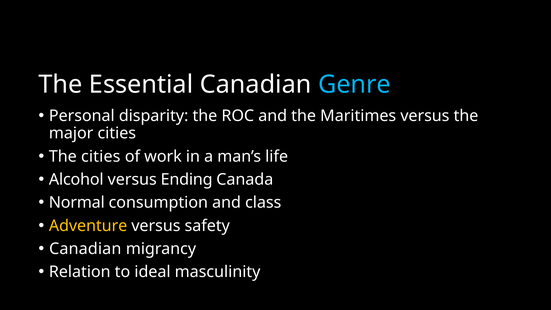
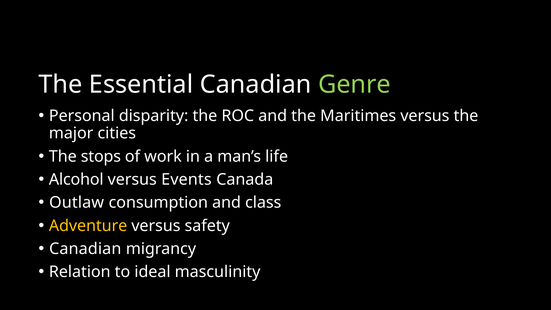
Genre colour: light blue -> light green (354, 84)
The cities: cities -> stops (101, 156)
Ending: Ending -> Events (186, 180)
Normal: Normal -> Outlaw (77, 203)
